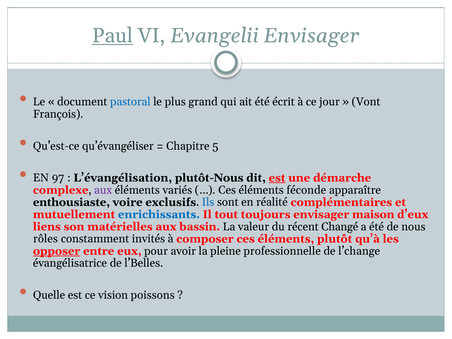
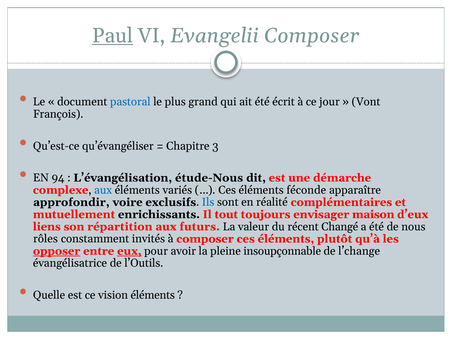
Evangelii Envisager: Envisager -> Composer (312, 36)
5: 5 -> 3 (215, 146)
97: 97 -> 94 (58, 178)
plutôt-Nous: plutôt-Nous -> étude-Nous (209, 178)
est underline: present -> none (277, 178)
aux colour: purple -> blue (103, 190)
enthousiaste: enthousiaste -> approfondir (71, 202)
enrichissants colour: blue -> black (159, 214)
matérielles: matérielles -> répartition (120, 227)
bassin: bassin -> futurs (200, 227)
eux underline: none -> present (129, 251)
professionnelle: professionnelle -> insoupçonnable (282, 251)
l’Belles: l’Belles -> l’Outils (144, 263)
vision poissons: poissons -> éléments (153, 295)
